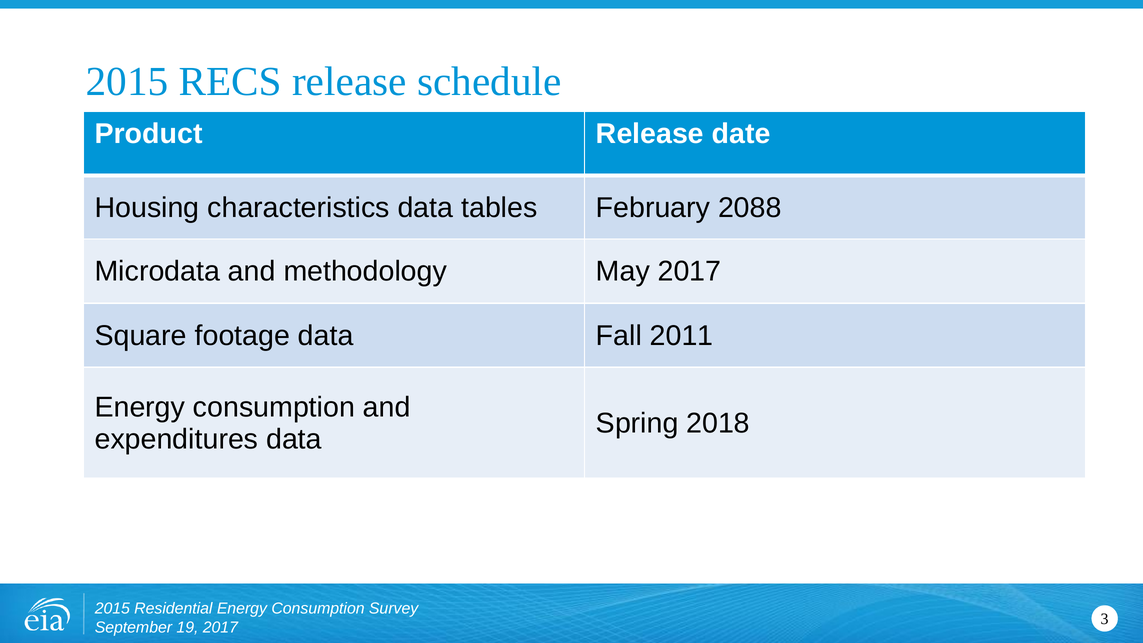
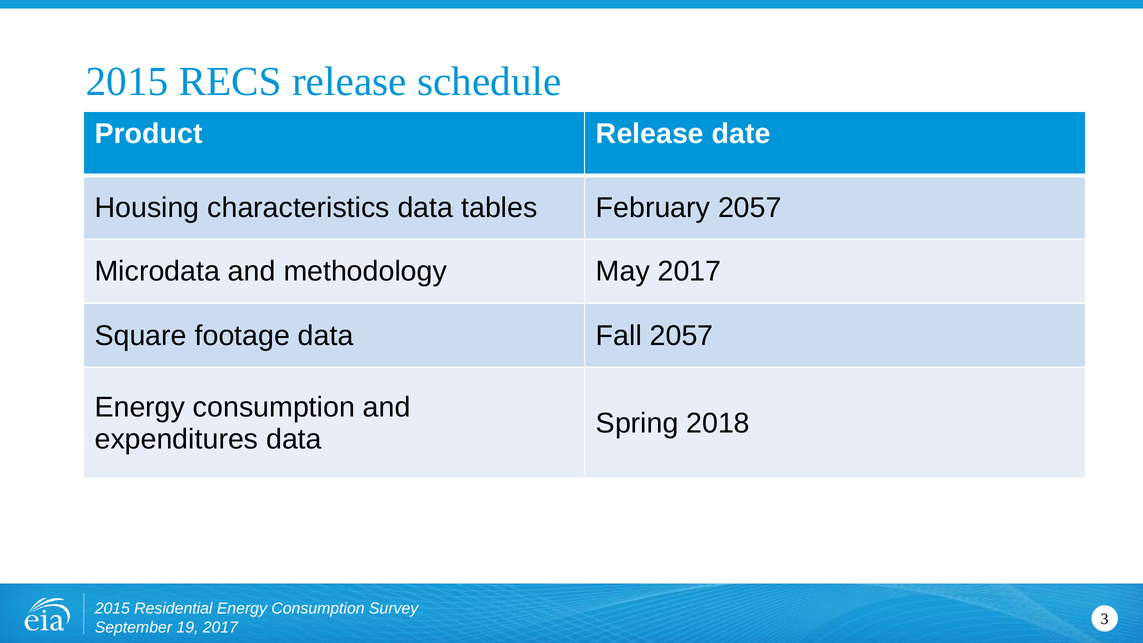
February 2088: 2088 -> 2057 (750, 208)
Fall 2011: 2011 -> 2057 (682, 336)
